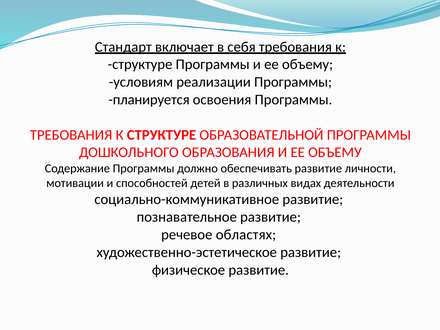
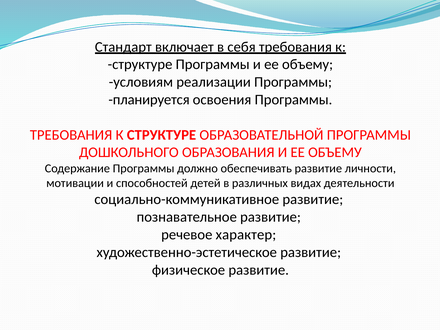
областях: областях -> характер (246, 235)
